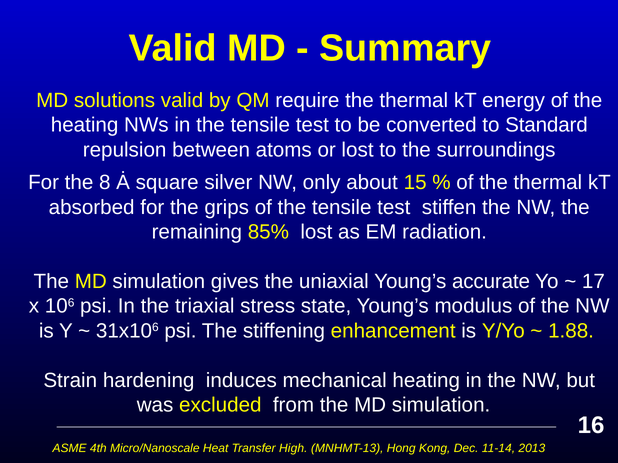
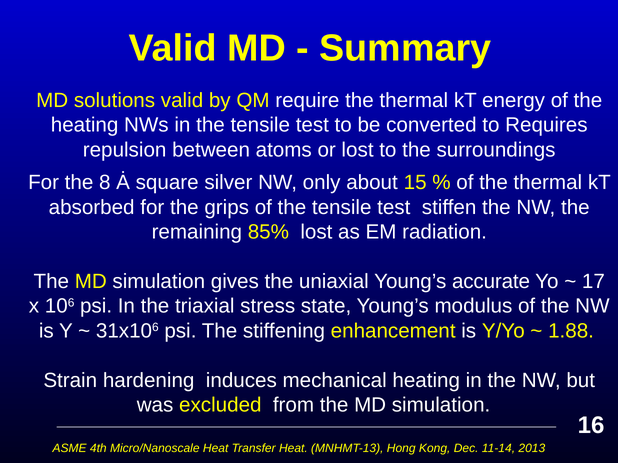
Standard: Standard -> Requires (546, 125)
Transfer High: High -> Heat (293, 449)
